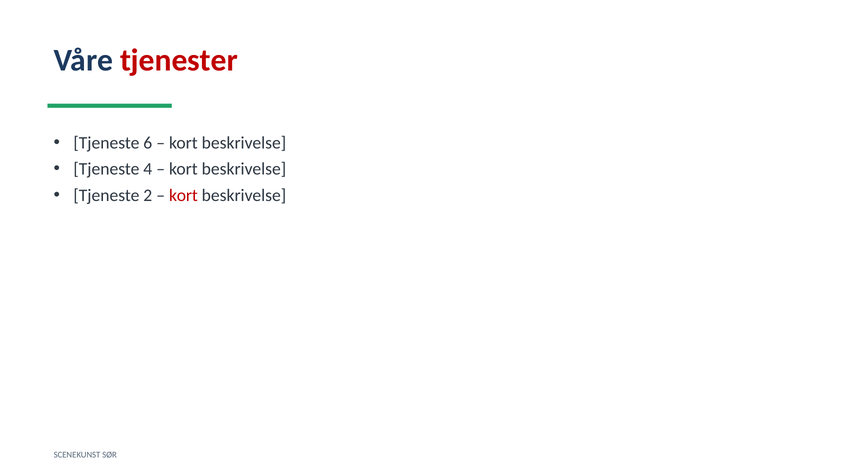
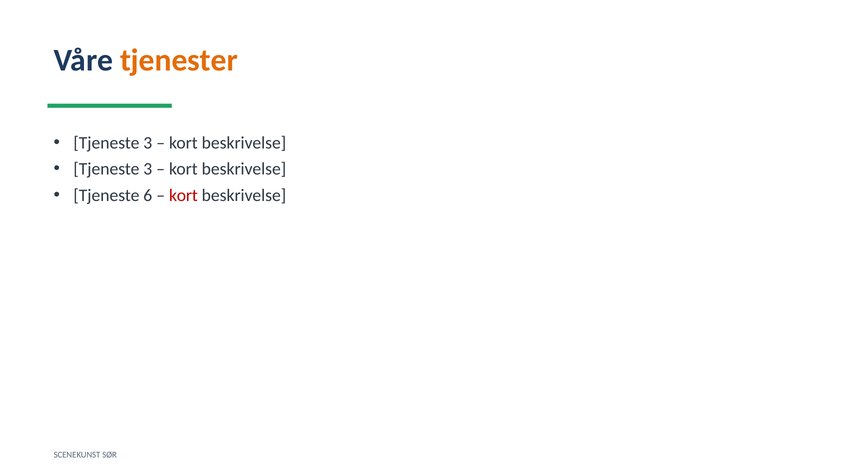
tjenester colour: red -> orange (179, 60)
6: 6 -> 3 (148, 143)
4: 4 -> 3 (148, 169)
2: 2 -> 6 (148, 195)
